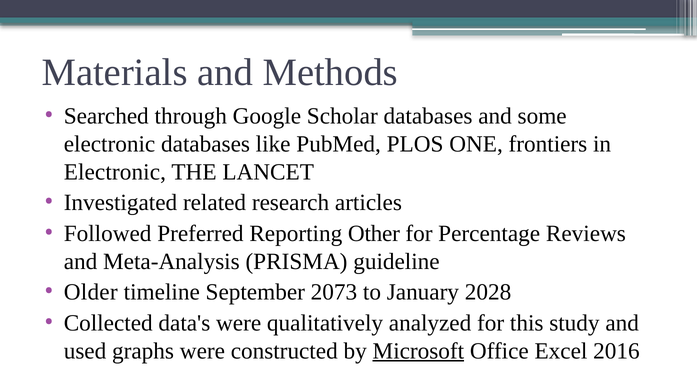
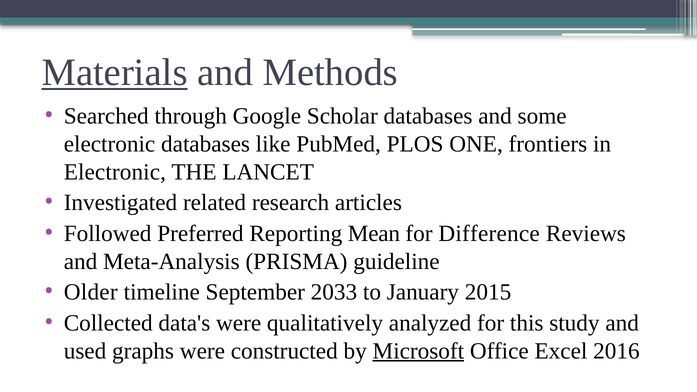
Materials underline: none -> present (115, 72)
Other: Other -> Mean (374, 234)
Percentage: Percentage -> Difference (489, 234)
2073: 2073 -> 2033 (334, 292)
2028: 2028 -> 2015 (488, 292)
